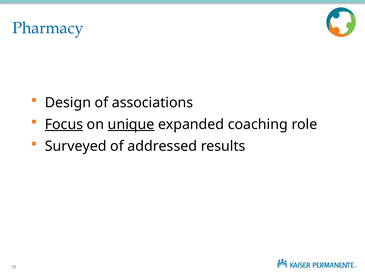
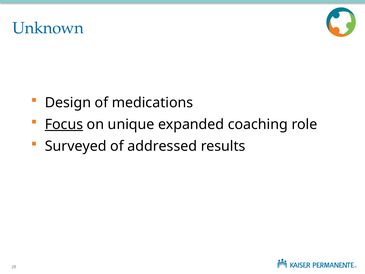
Pharmacy: Pharmacy -> Unknown (48, 28)
associations: associations -> medications (153, 102)
unique underline: present -> none (131, 124)
